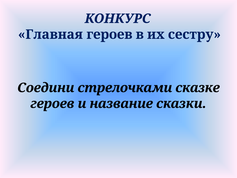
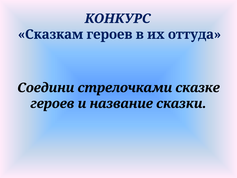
Главная: Главная -> Сказкам (51, 34)
сестру: сестру -> оттуда (195, 34)
